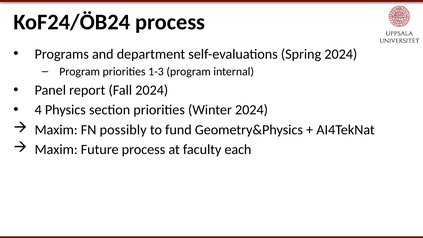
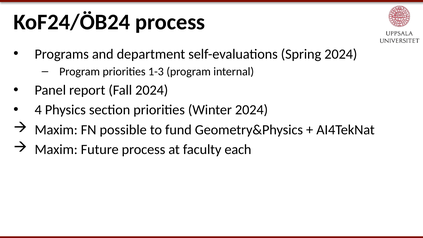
possibly: possibly -> possible (123, 130)
